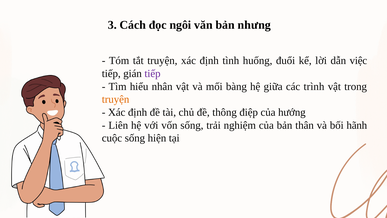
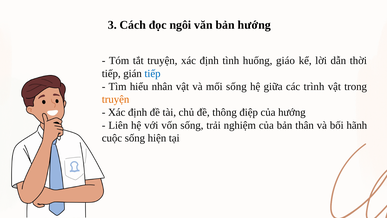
bản nhưng: nhưng -> hướng (254, 25)
đuổi: đuổi -> giáo (286, 61)
việc: việc -> thời (358, 61)
tiếp colour: purple -> blue (152, 73)
mối bàng: bàng -> sống (236, 86)
